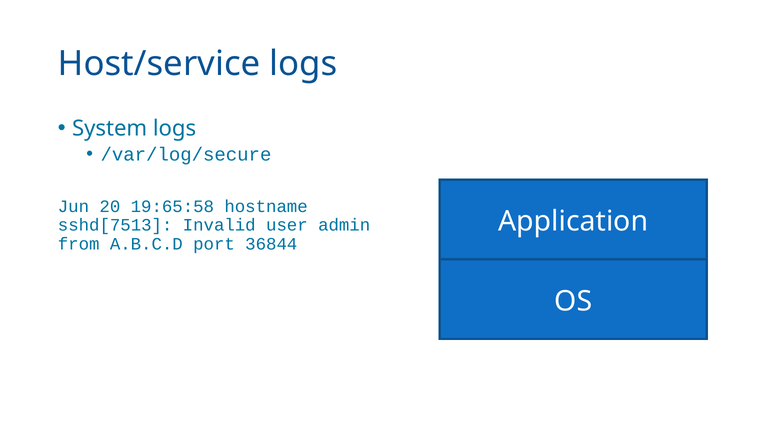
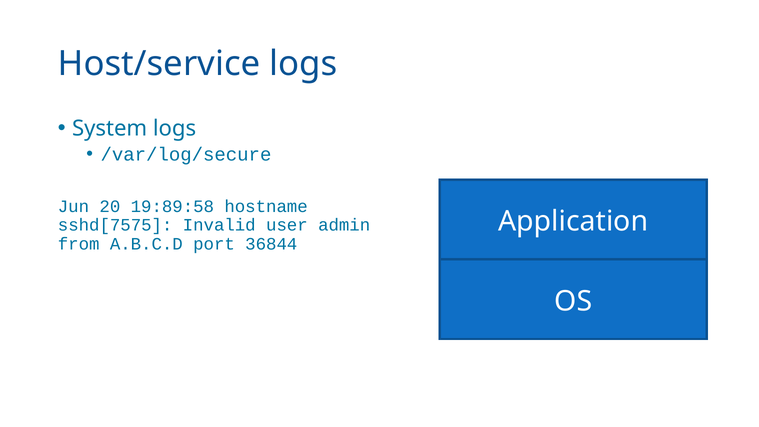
19:65:58: 19:65:58 -> 19:89:58 (172, 206)
sshd[7513: sshd[7513 -> sshd[7575 (115, 225)
